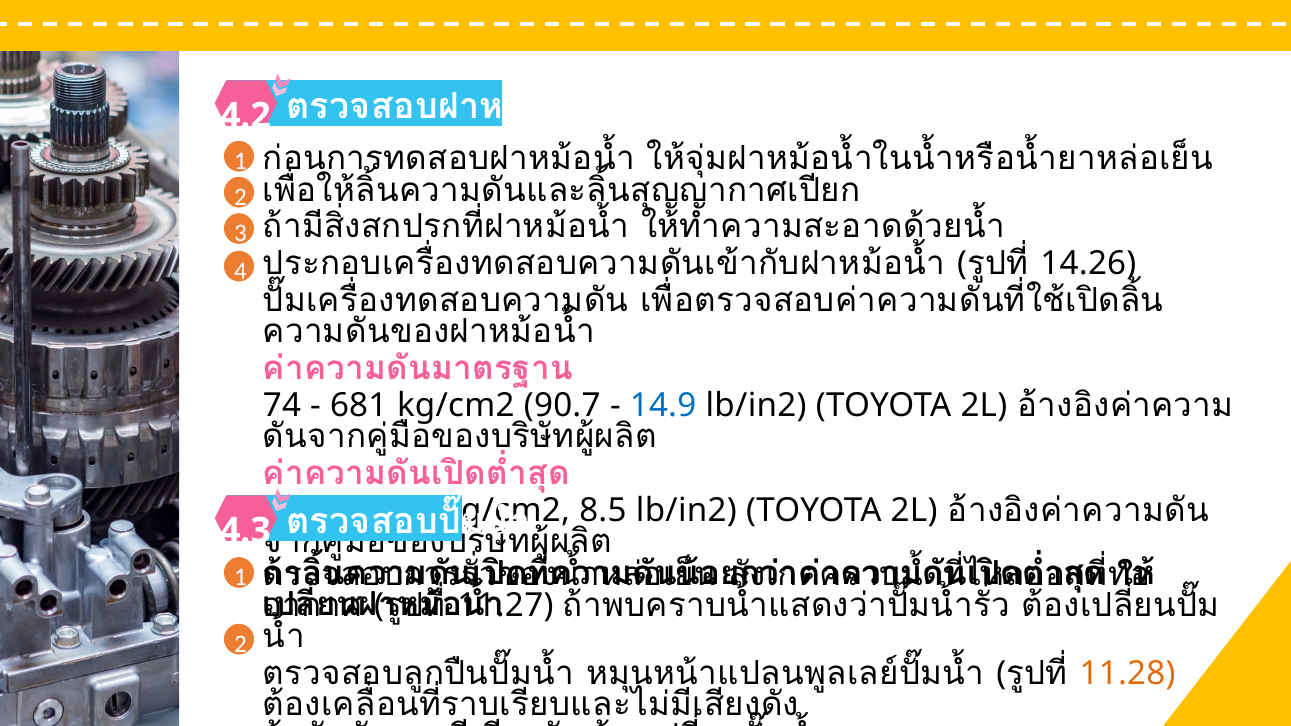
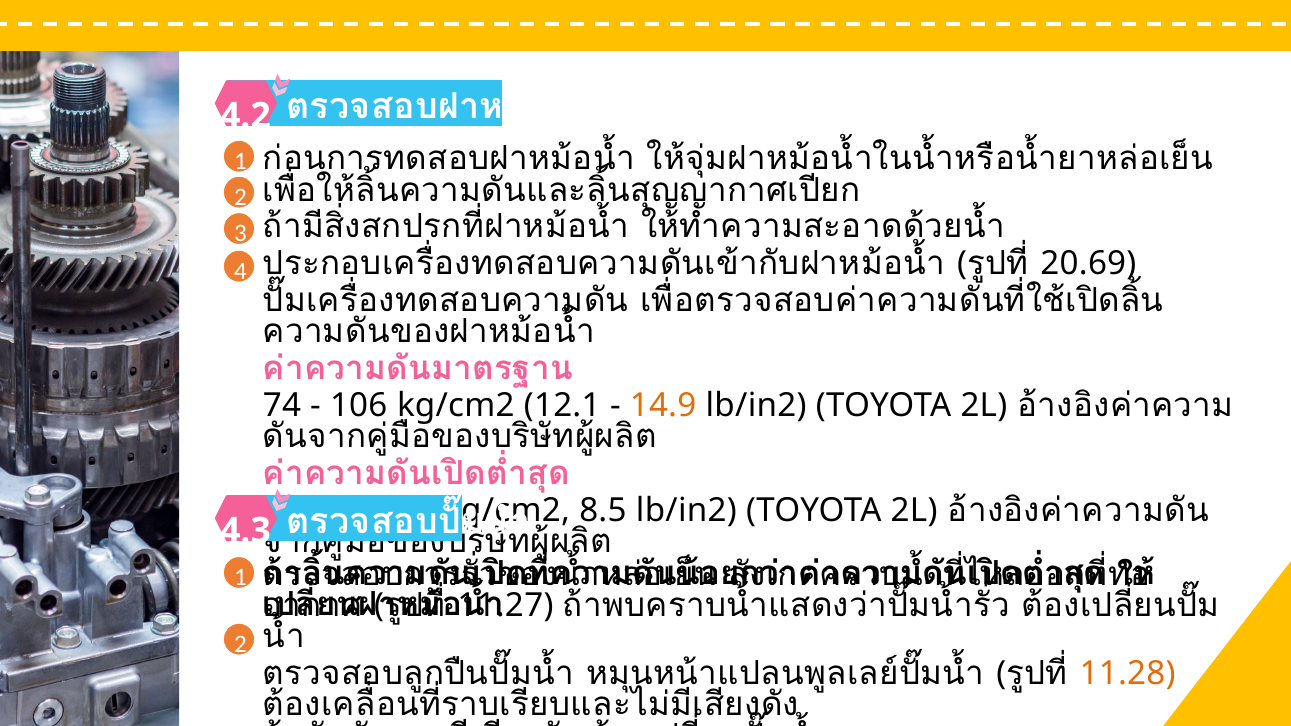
14.26: 14.26 -> 20.69 (1088, 264)
681: 681 -> 106 (359, 406)
90.7: 90.7 -> 12.1 (562, 406)
14.9 colour: blue -> orange (663, 406)
